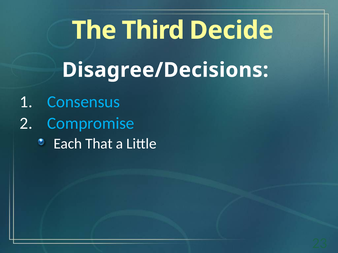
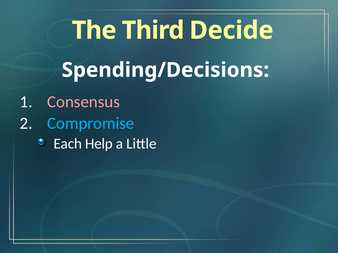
Disagree/Decisions: Disagree/Decisions -> Spending/Decisions (165, 70)
Consensus colour: light blue -> pink (84, 102)
That: That -> Help (99, 144)
